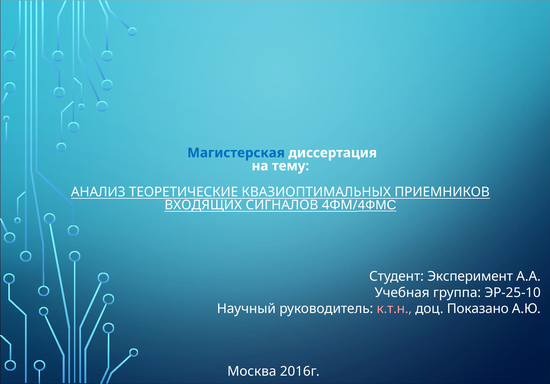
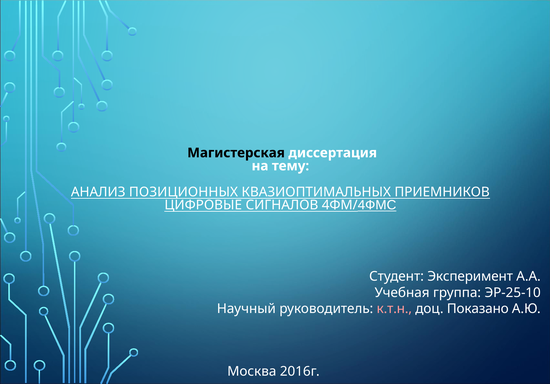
Магистерская colour: blue -> black (236, 153)
ТЕОРЕТИЧЕСКИЕ: ТЕОРЕТИЧЕСКИЕ -> ПОЗИЦИОННЫХ (183, 192)
ВХОДЯЩИХ: ВХОДЯЩИХ -> ЦИФРОВЫЕ (203, 205)
